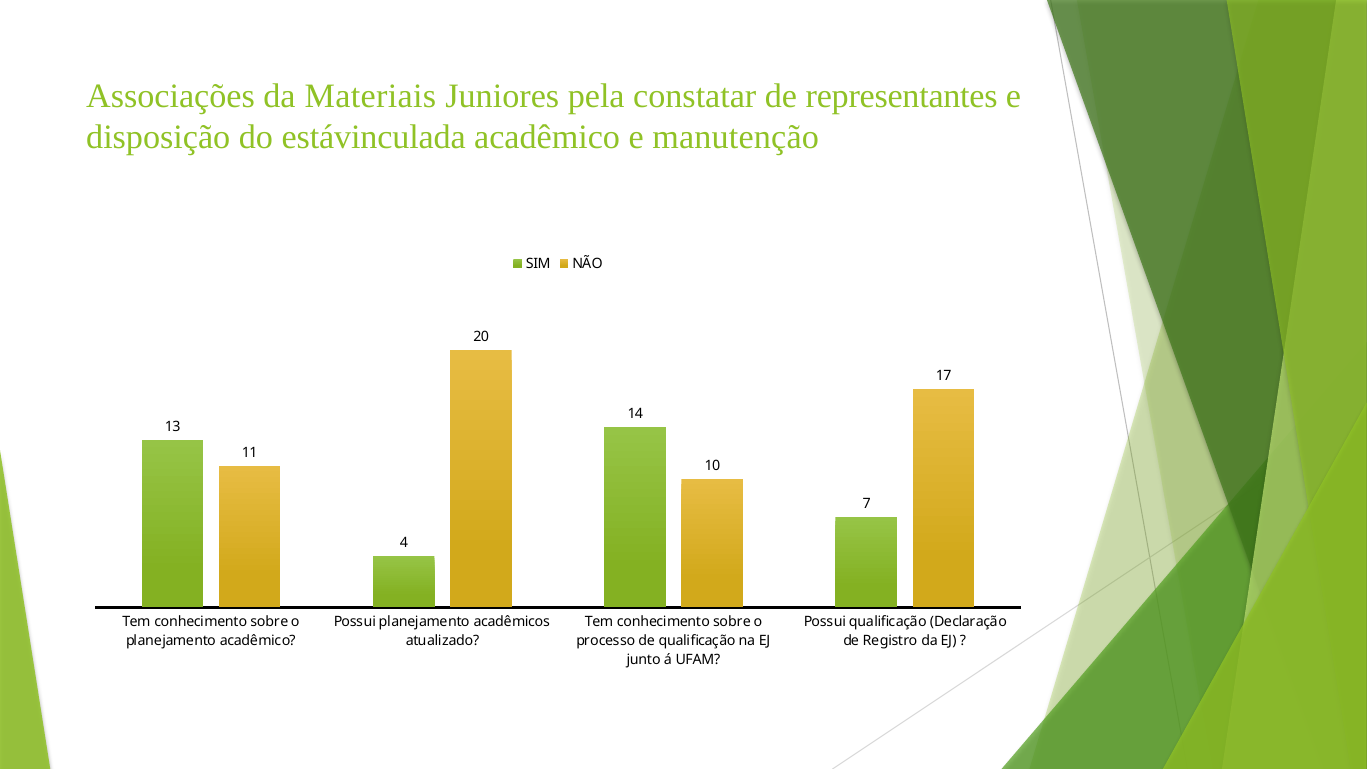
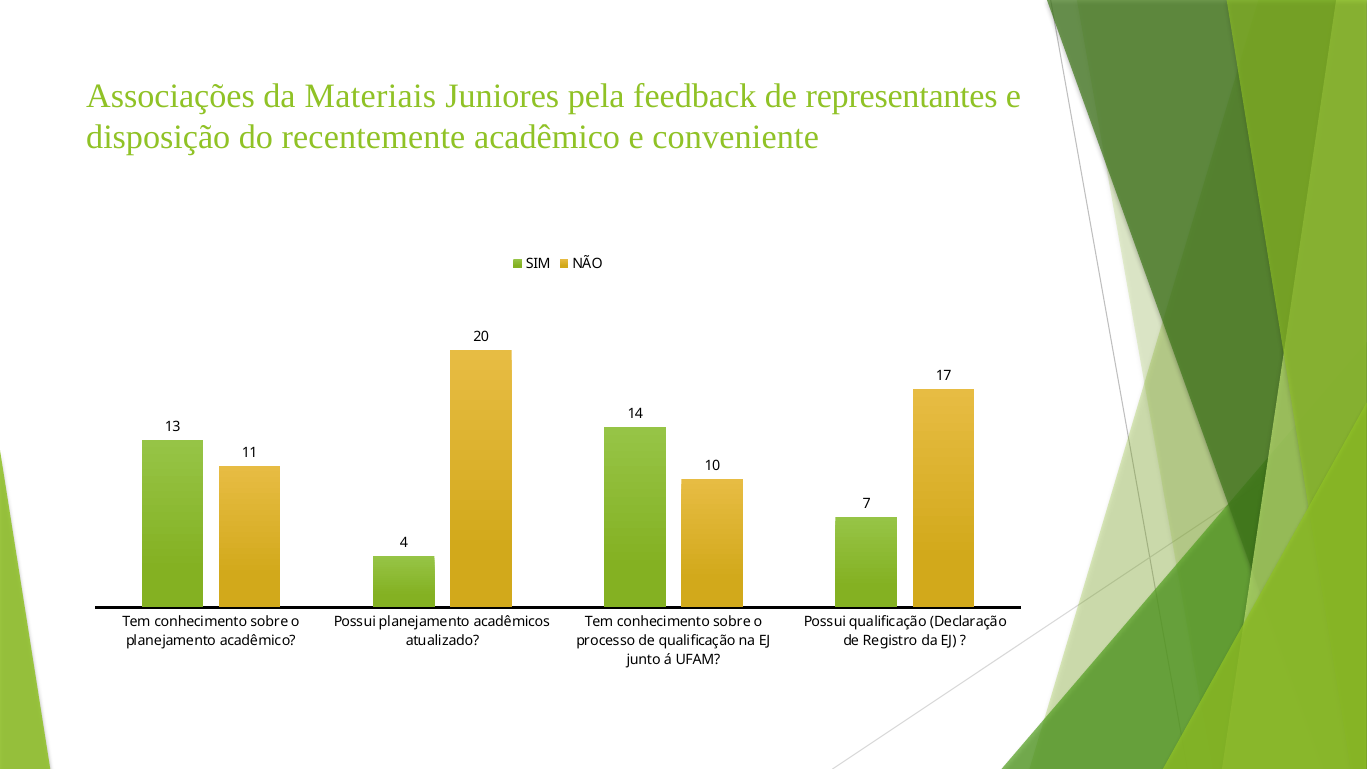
constatar: constatar -> feedback (695, 96)
estávinculada: estávinculada -> recentemente (373, 137)
manutenção: manutenção -> conveniente (736, 137)
